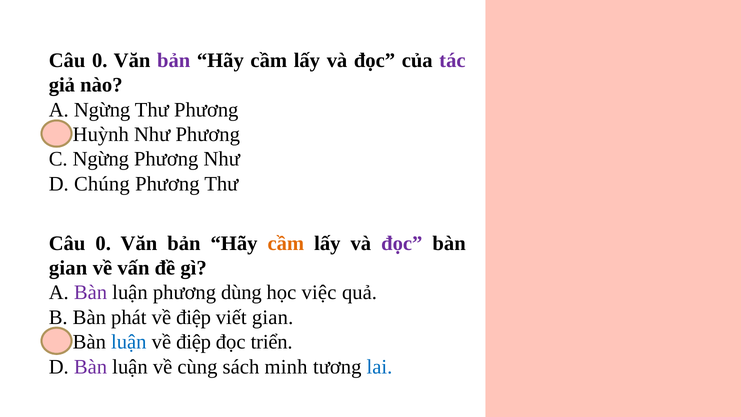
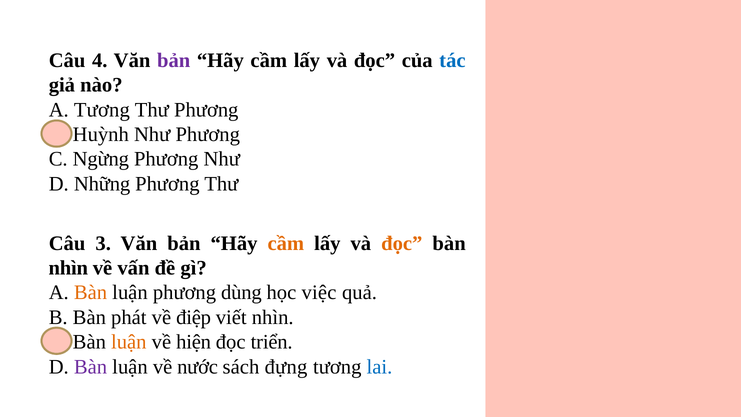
0: 0 -> 4 (100, 60)
tác colour: purple -> blue (452, 60)
A Ngừng: Ngừng -> Tương (102, 110)
Chúng: Chúng -> Những (102, 184)
0: 0 -> 3 (103, 243)
đọc colour: purple -> orange (402, 243)
gian: gian -> nhìn (68, 268)
Bàn colour: purple -> orange (91, 293)
viết gian: gian -> nhìn (273, 317)
luận colour: blue -> orange (129, 342)
điệp: điệp -> hiện (194, 342)
cùng: cùng -> nước (198, 367)
minh: minh -> đựng (286, 367)
